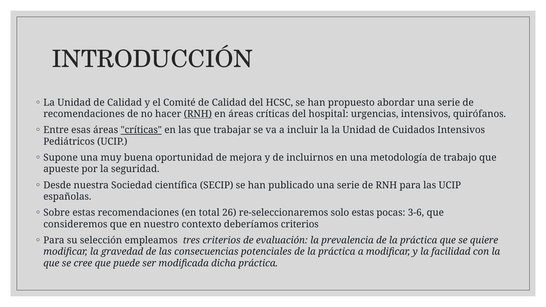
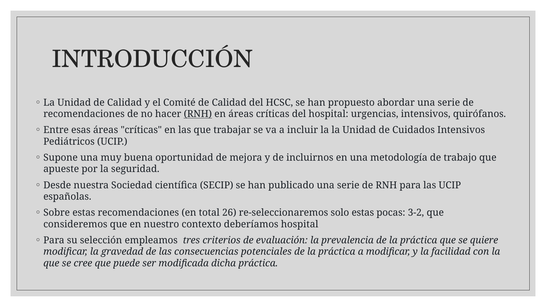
críticas underline: present -> none (141, 130)
3-6: 3-6 -> 3-2 (416, 213)
deberíamos criterios: criterios -> hospital (300, 224)
